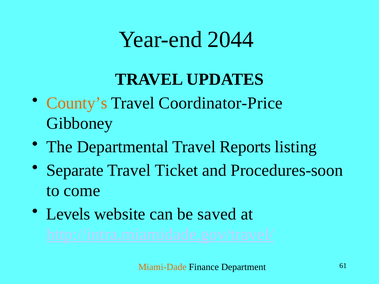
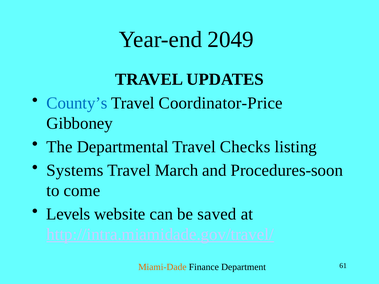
2044: 2044 -> 2049 (231, 40)
County’s colour: orange -> blue (77, 103)
Reports: Reports -> Checks (245, 147)
Separate: Separate -> Systems (75, 170)
Ticket: Ticket -> March (177, 170)
